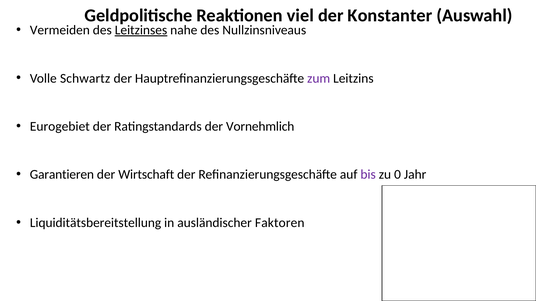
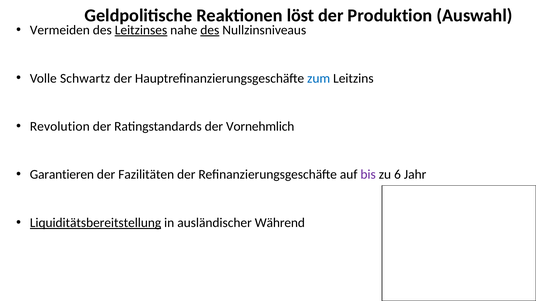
viel: viel -> löst (300, 15)
Konstanter: Konstanter -> Produktion (390, 15)
des underline: none -> present (210, 30)
zum colour: purple -> blue (319, 78)
Eurogebiet: Eurogebiet -> Revolution (60, 127)
Wirtschaft: Wirtschaft -> Fazilitäten (146, 175)
0: 0 -> 6 (398, 175)
Liquiditätsbereitstellung underline: none -> present (96, 223)
Faktoren: Faktoren -> Während (280, 223)
